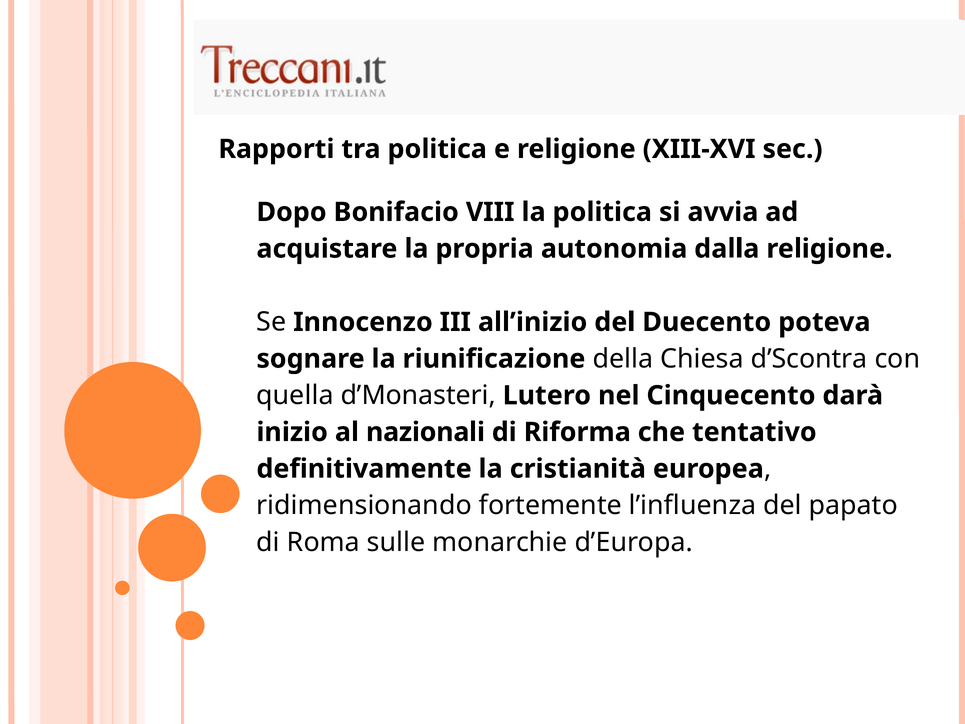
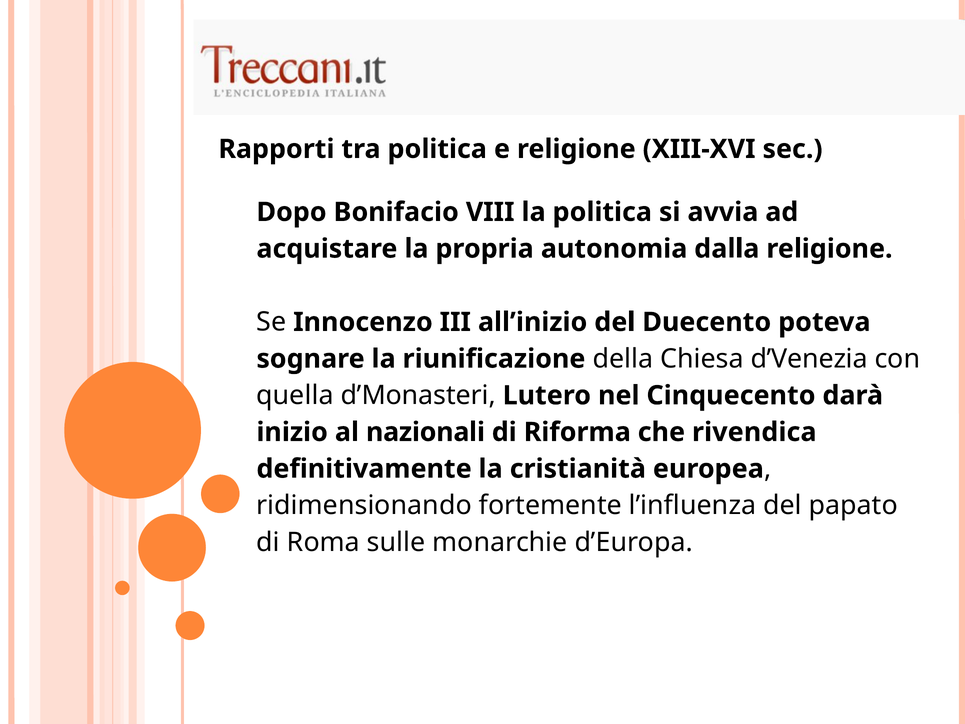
d’Scontra: d’Scontra -> d’Venezia (809, 359)
tentativo: tentativo -> rivendica (754, 432)
